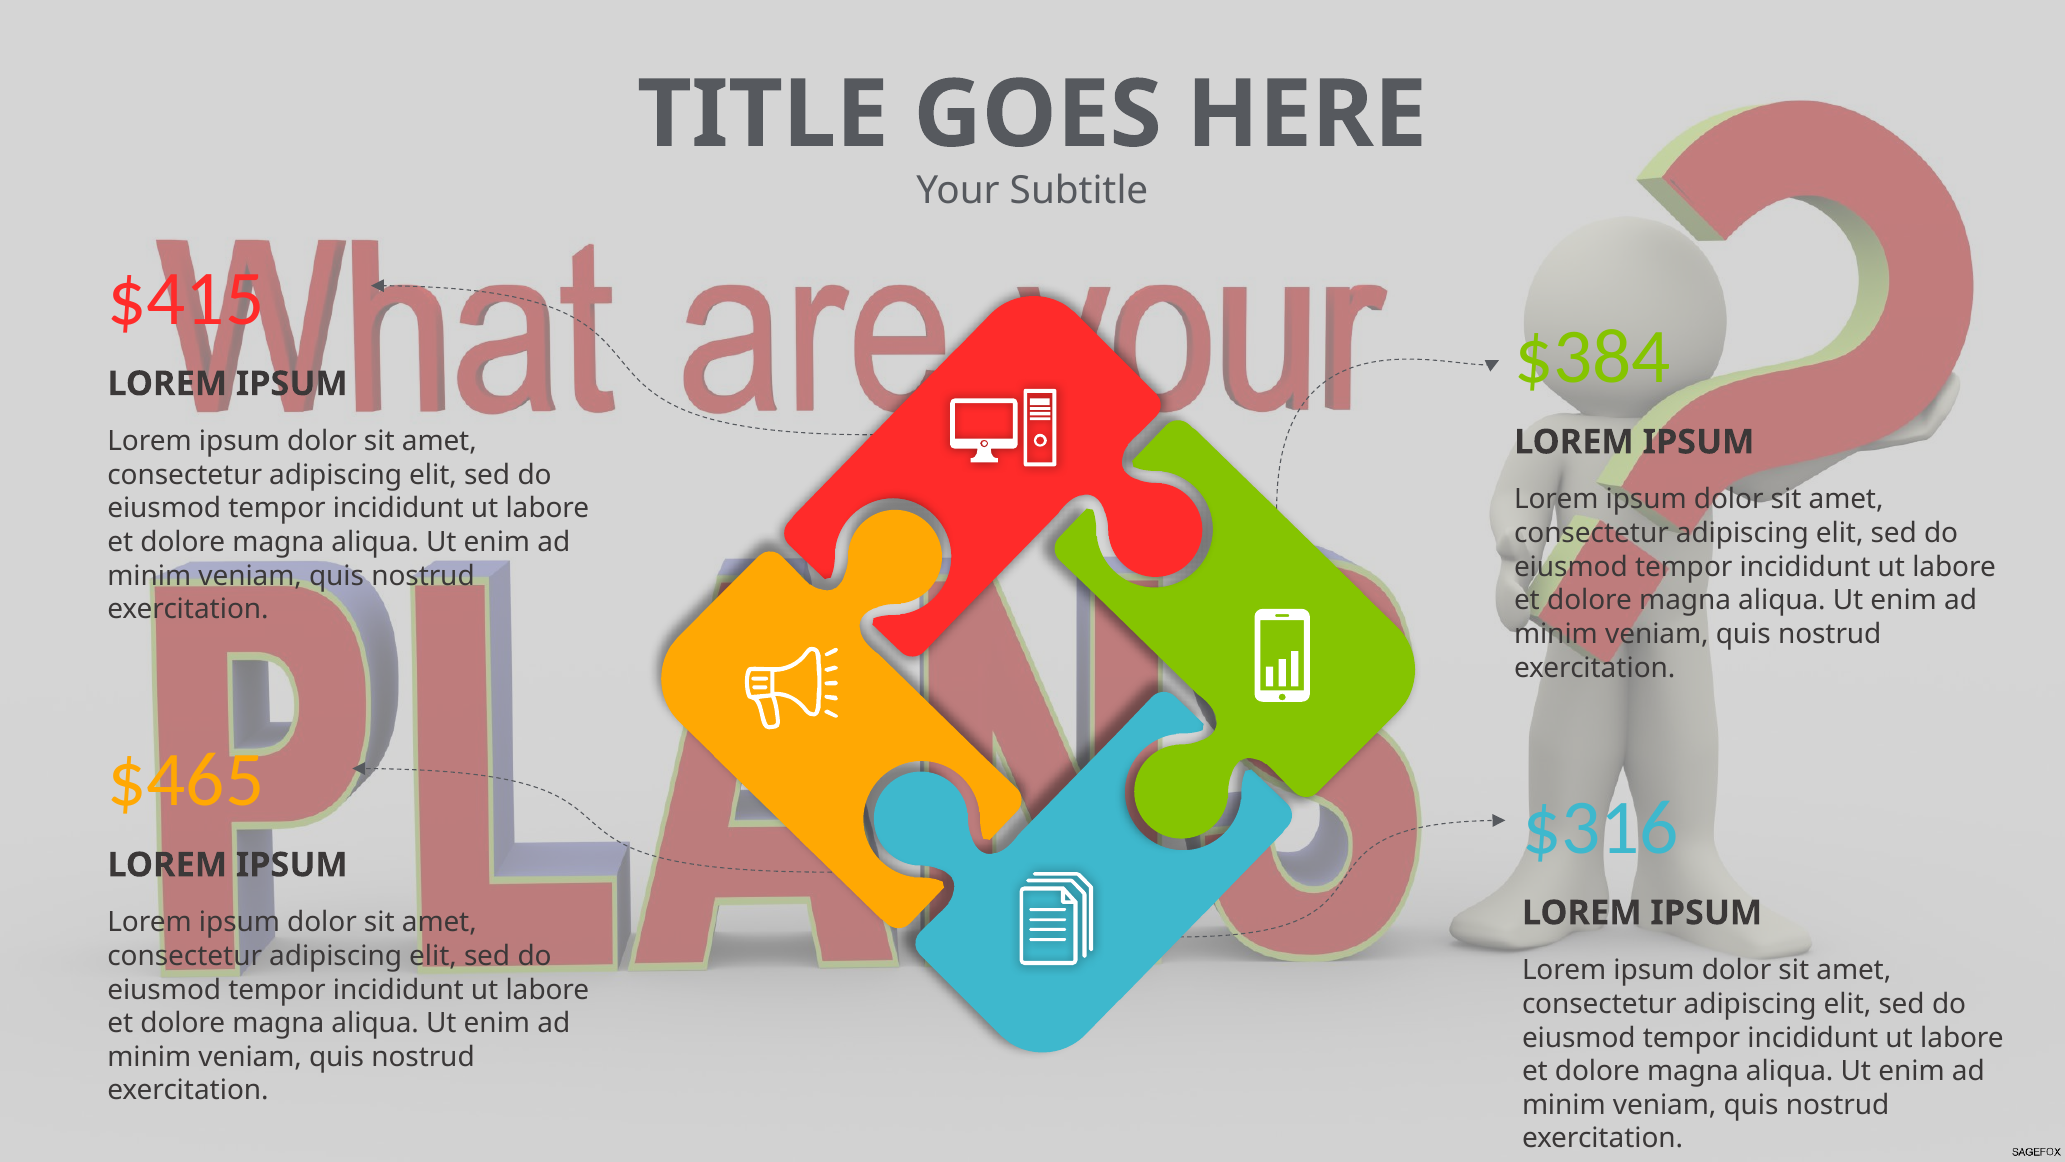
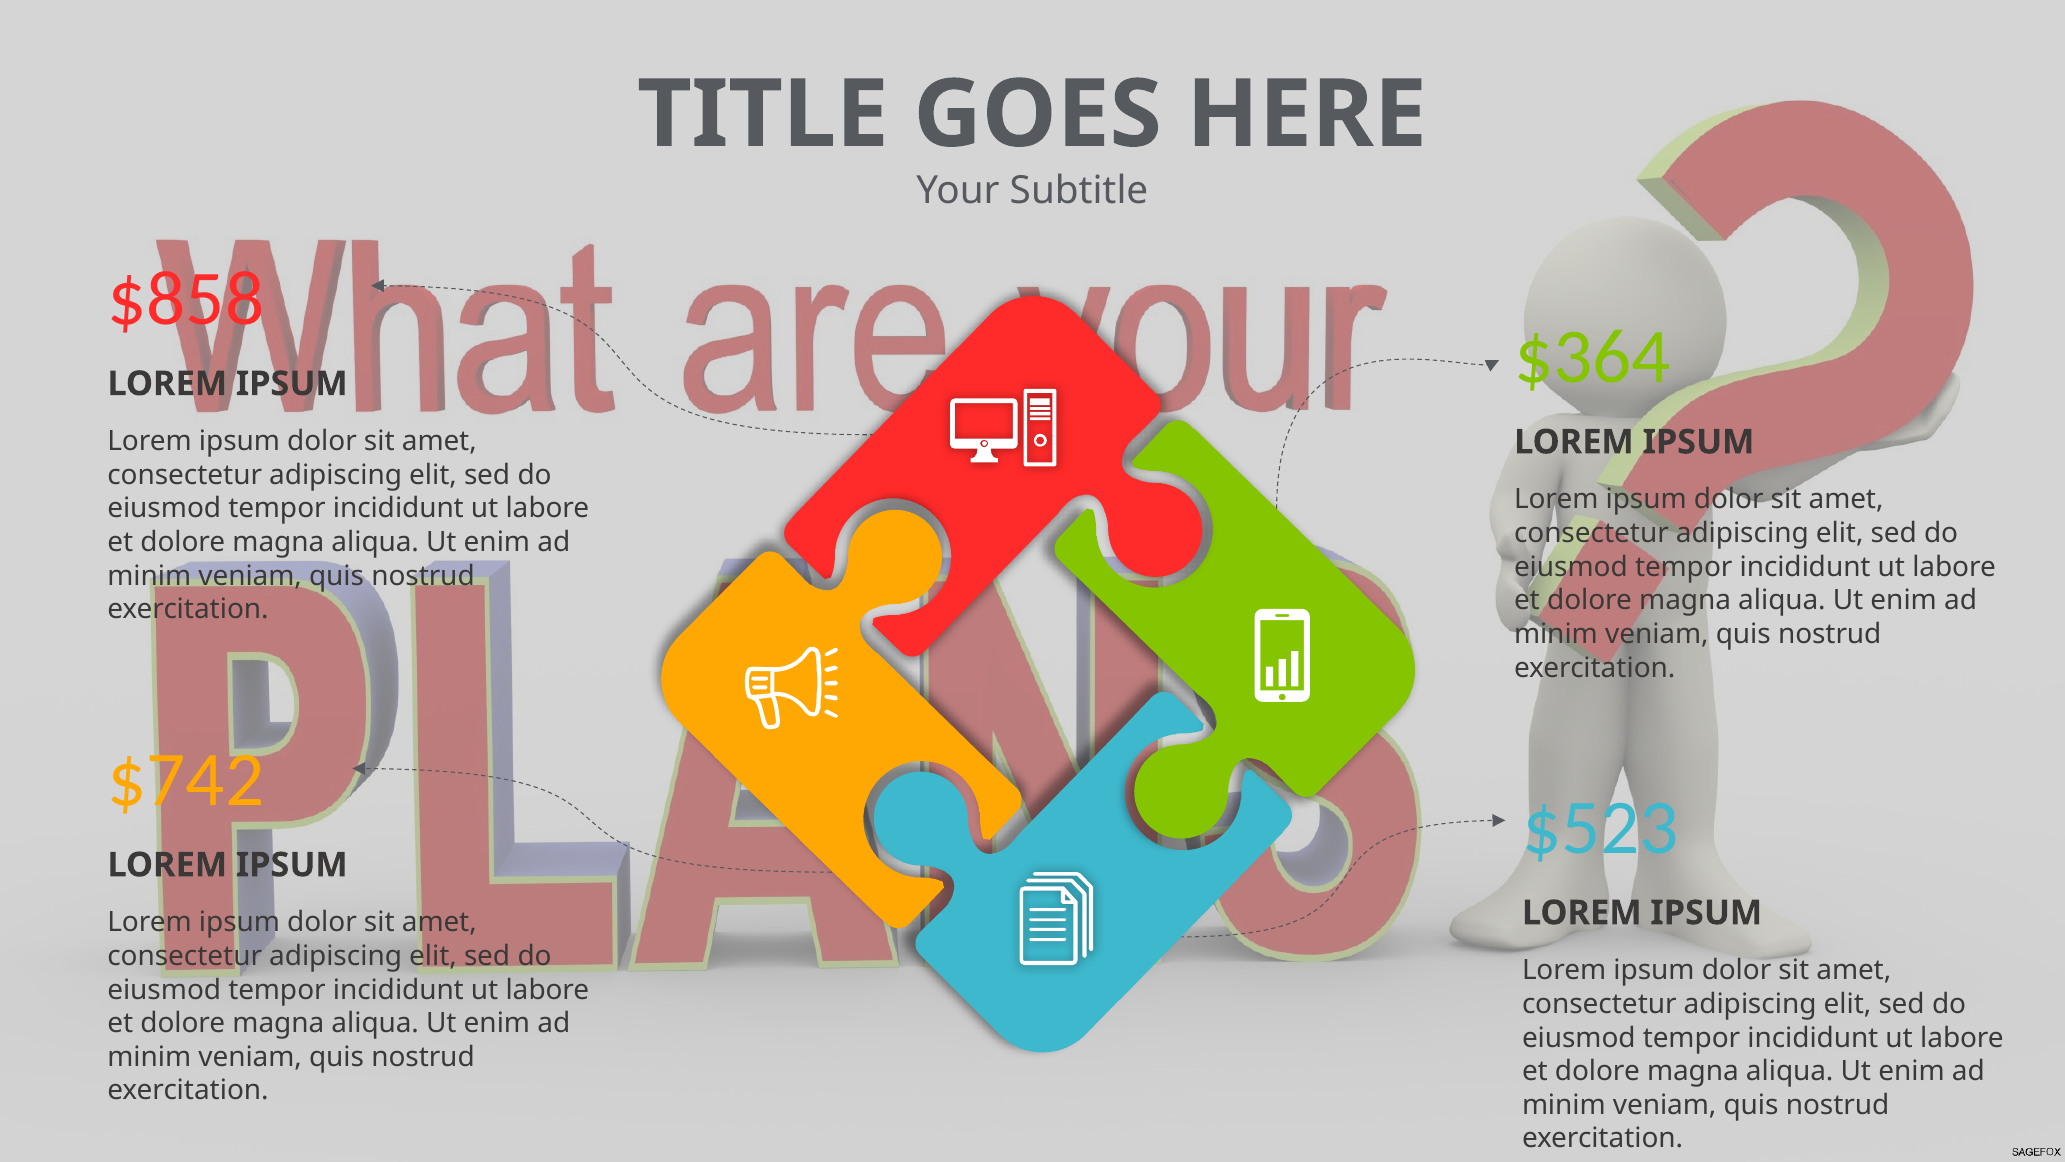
$415: $415 -> $858 (186, 299)
$384: $384 -> $364 (1593, 357)
$465: $465 -> $742 (186, 780)
$316: $316 -> $523 (1600, 828)
